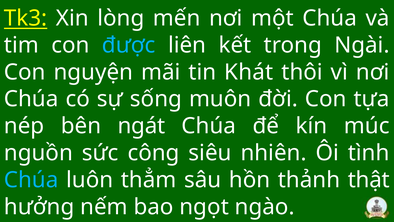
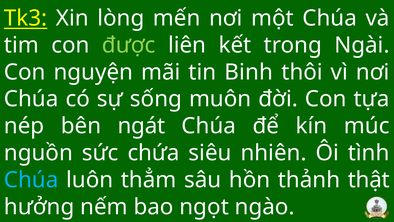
được colour: light blue -> light green (129, 45)
Khát: Khát -> Binh (249, 72)
công: công -> chứa (154, 153)
